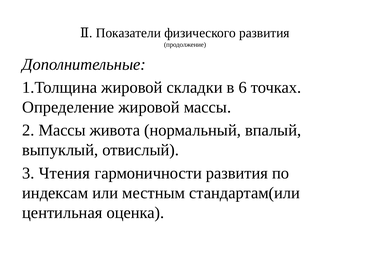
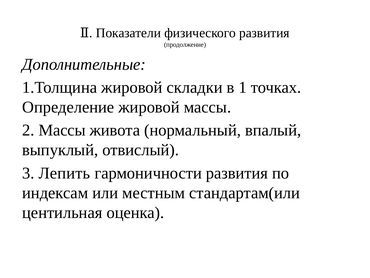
6: 6 -> 1 (243, 87)
Чтения: Чтения -> Лепить (64, 173)
